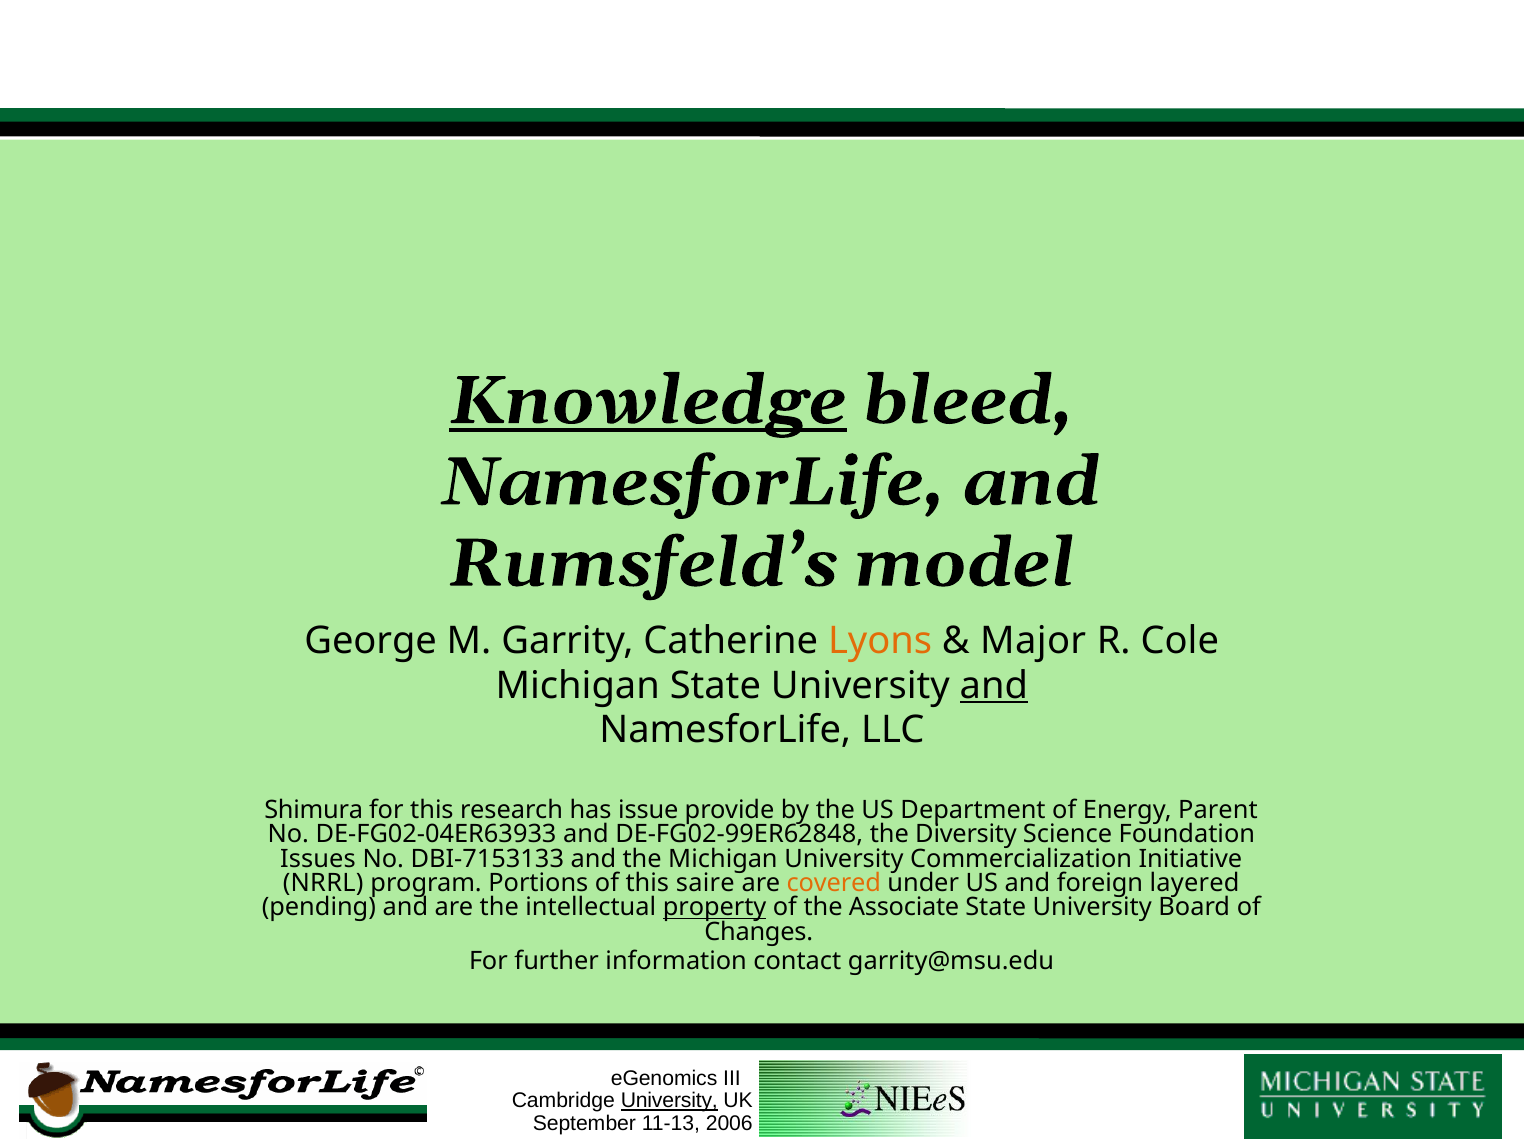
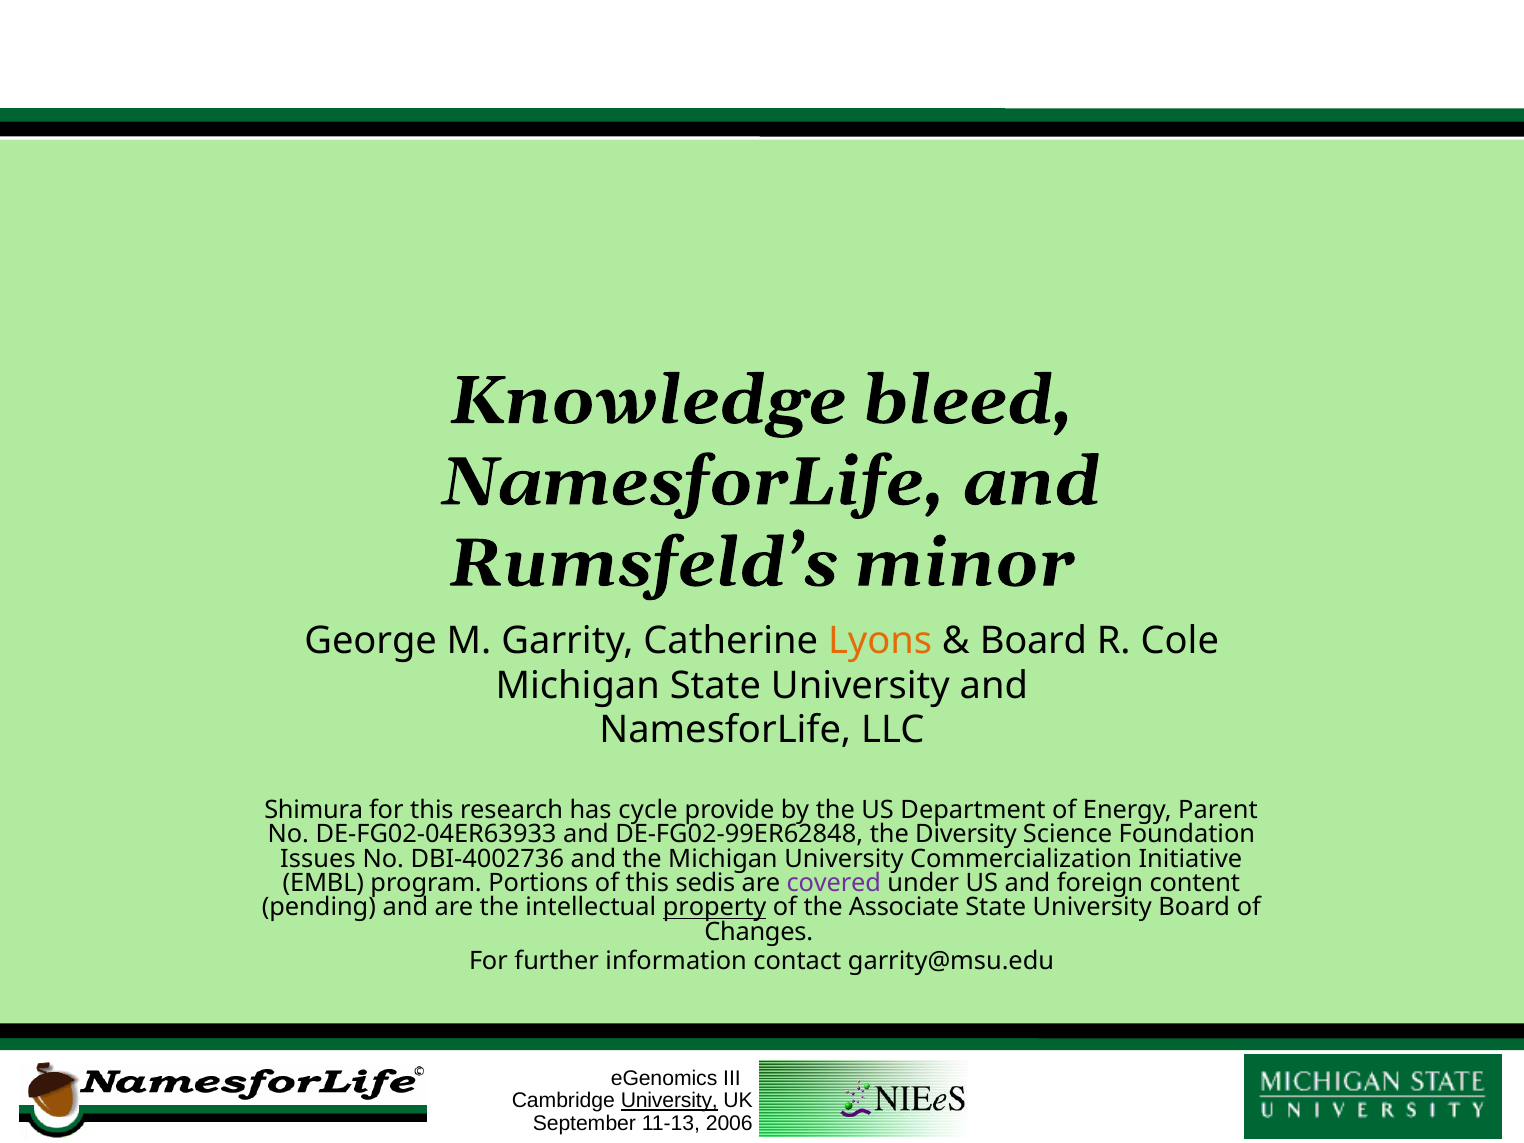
Knowledge underline: present -> none (648, 401)
model: model -> minor (965, 563)
Major: Major -> Board (1033, 641)
and underline: present -> none (994, 686)
issue: issue -> cycle (648, 810)
DBI-7153133: DBI-7153133 -> DBI-4002736 (487, 859)
NRRL: NRRL -> EMBL (323, 883)
saire: saire -> sedis (705, 883)
covered colour: orange -> purple (834, 883)
layered: layered -> content (1195, 883)
